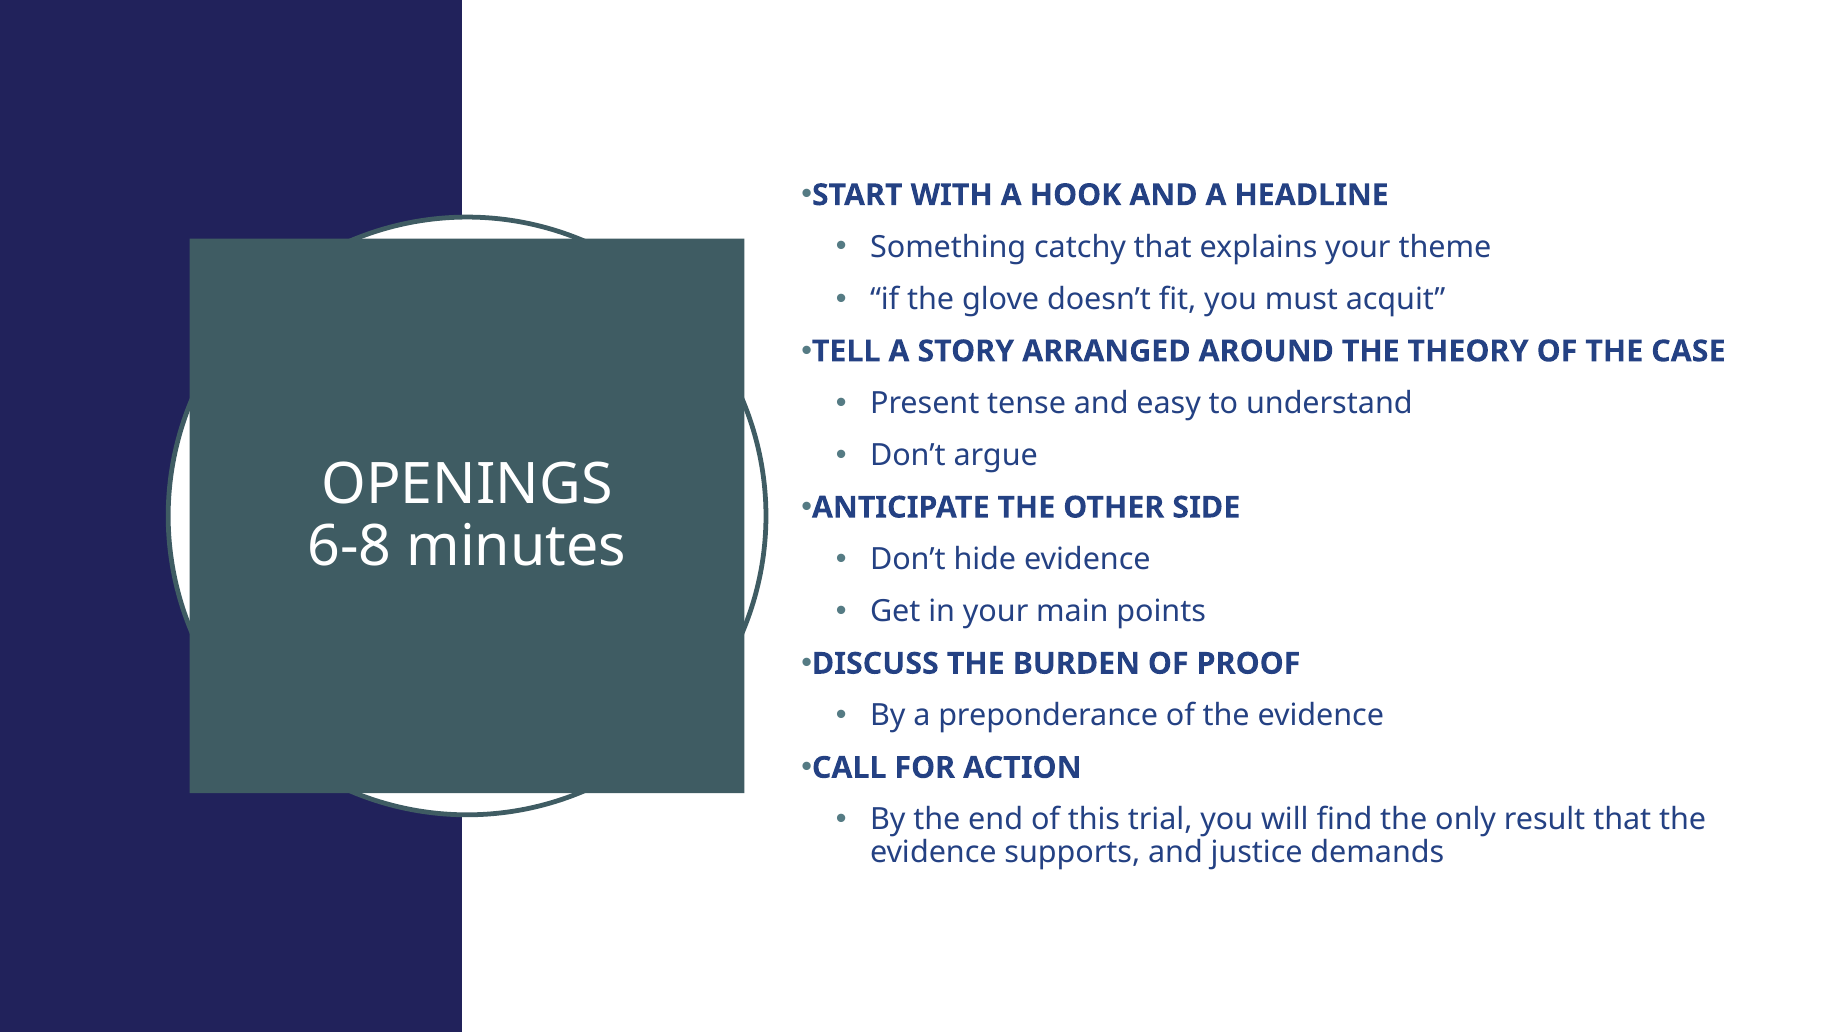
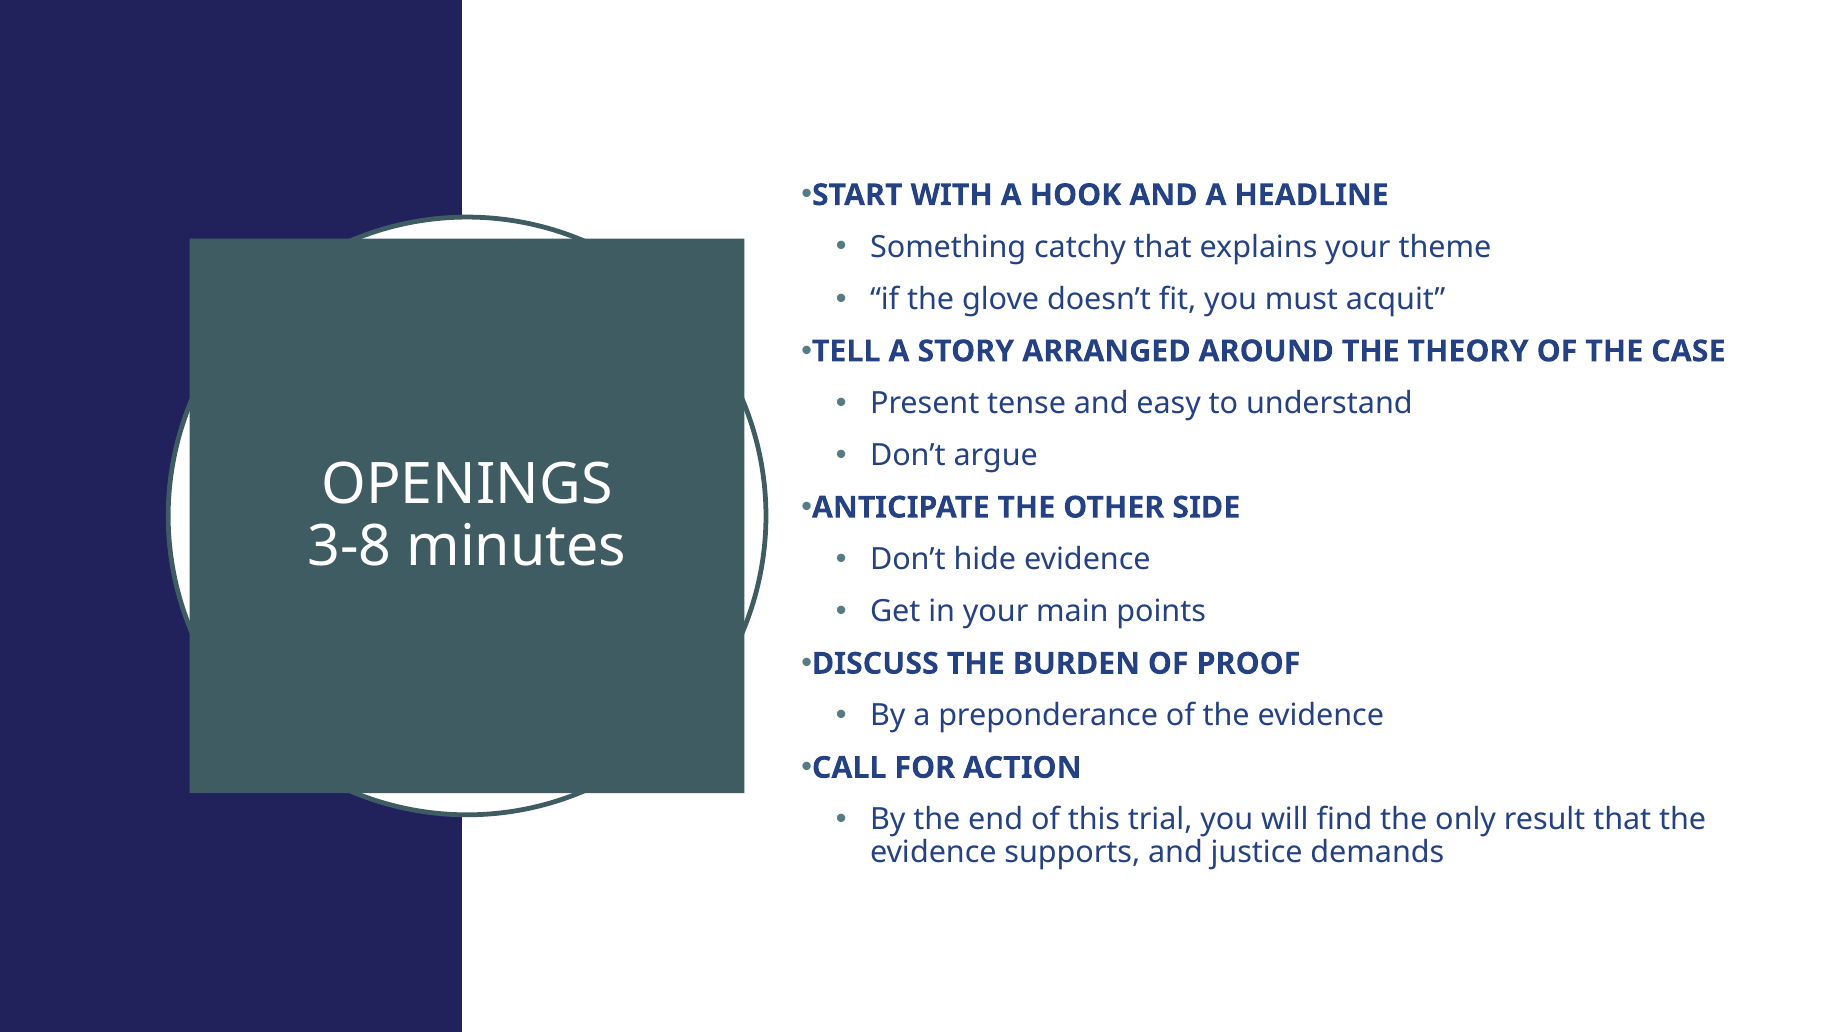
6-8: 6-8 -> 3-8 (350, 547)
